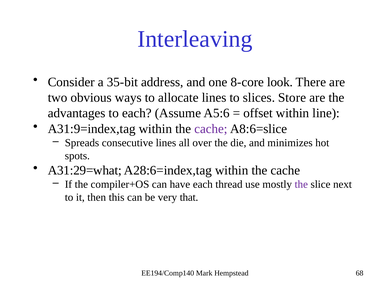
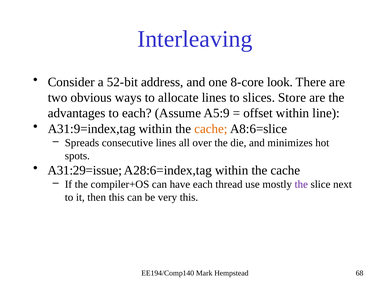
35-bit: 35-bit -> 52-bit (122, 82)
A5:6: A5:6 -> A5:9 (217, 113)
cache colour: purple -> orange (211, 129)
A31:29=what: A31:29=what -> A31:29=issue (85, 171)
very that: that -> this (189, 198)
